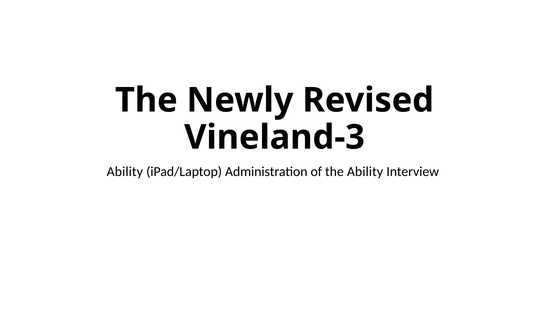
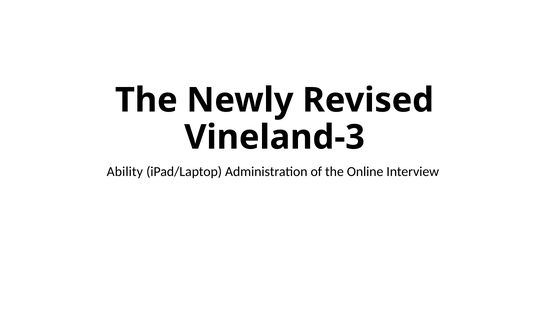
the Ability: Ability -> Online (365, 172)
